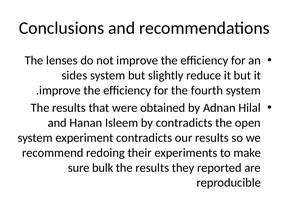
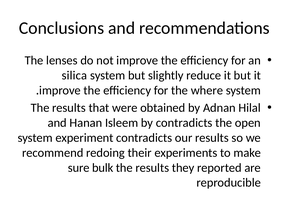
sides: sides -> silica (74, 75)
fourth: fourth -> where (207, 90)
